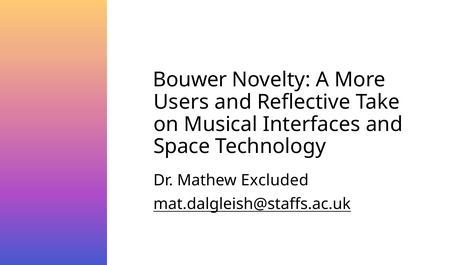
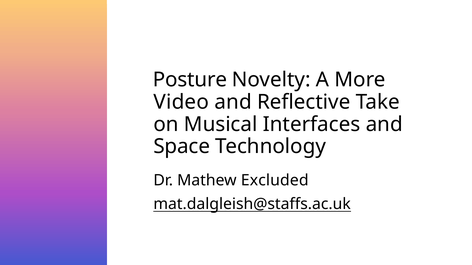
Bouwer: Bouwer -> Posture (190, 80)
Users: Users -> Video (181, 102)
